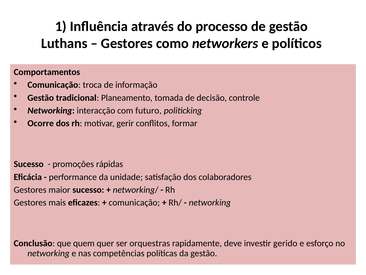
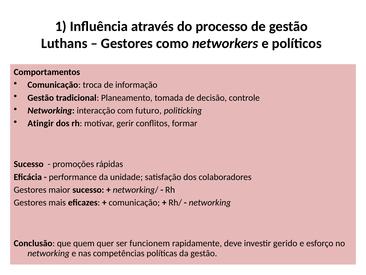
Ocorre: Ocorre -> Atingir (41, 123)
orquestras: orquestras -> funcionem (150, 243)
